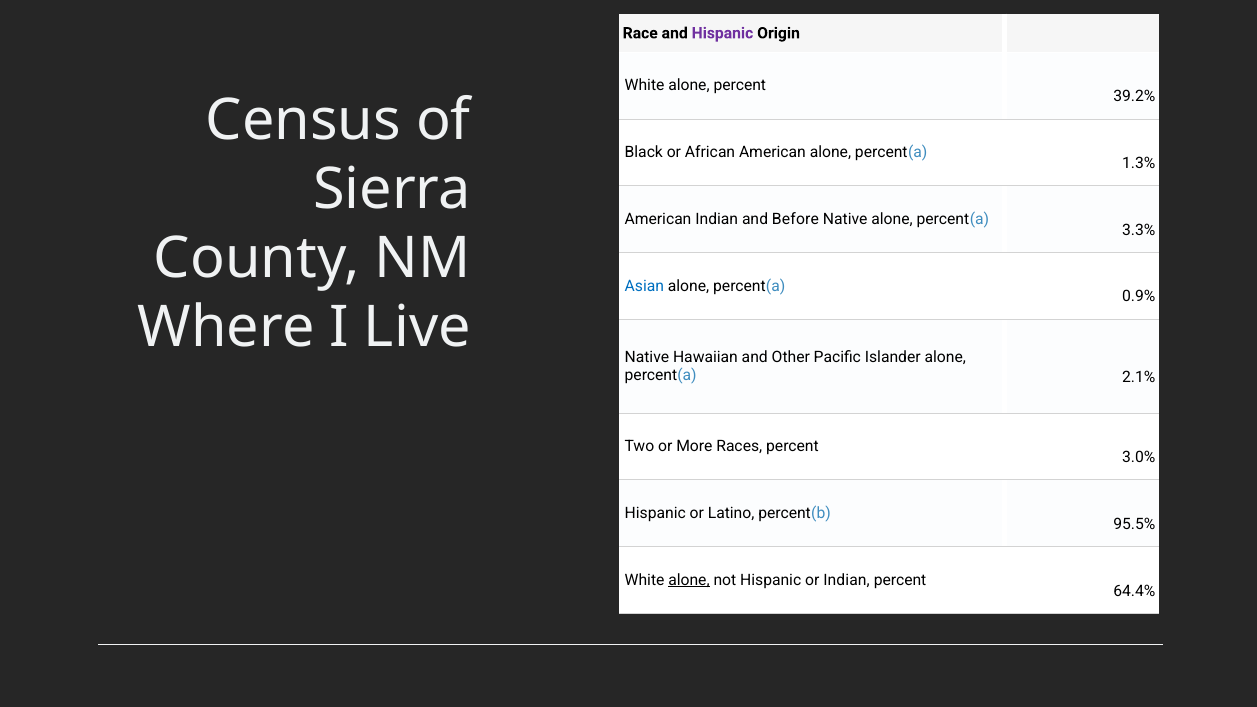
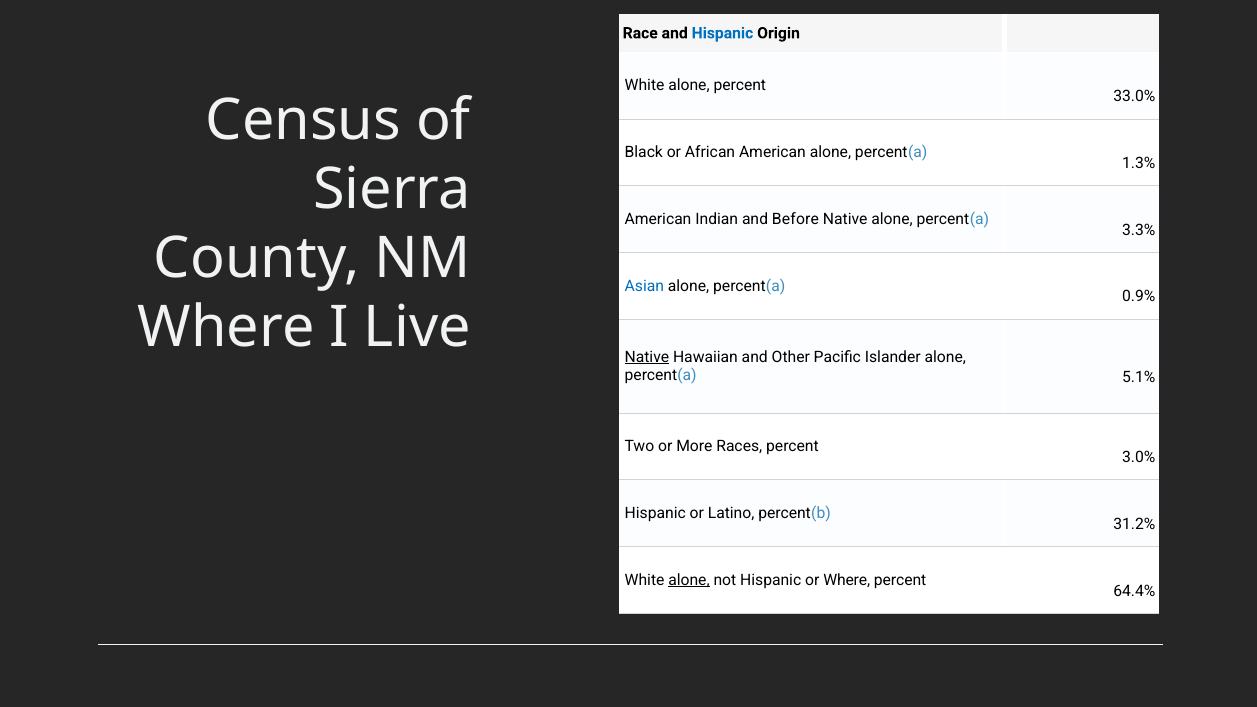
Hispanic colour: purple -> blue (722, 33)
39.2%: 39.2% -> 33.0% (1134, 96)
Native underline: none -> present (647, 357)
2.1%: 2.1% -> 5.1% (1139, 377)
95.5%: 95.5% -> 31.2% (1134, 524)
or Indian: Indian -> Where (847, 580)
